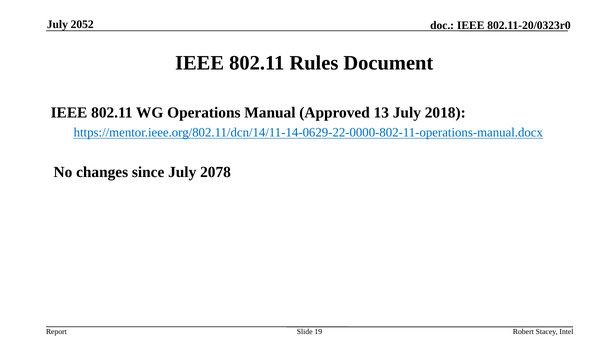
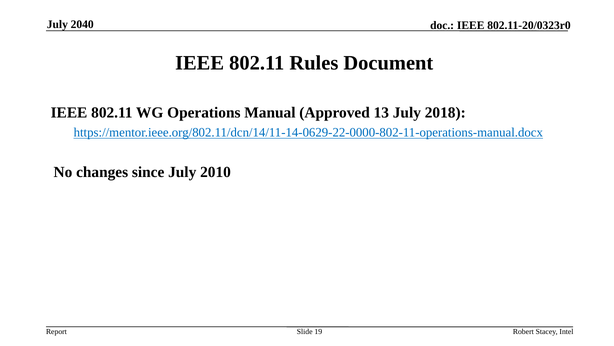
2052: 2052 -> 2040 (82, 24)
2078: 2078 -> 2010 (216, 172)
